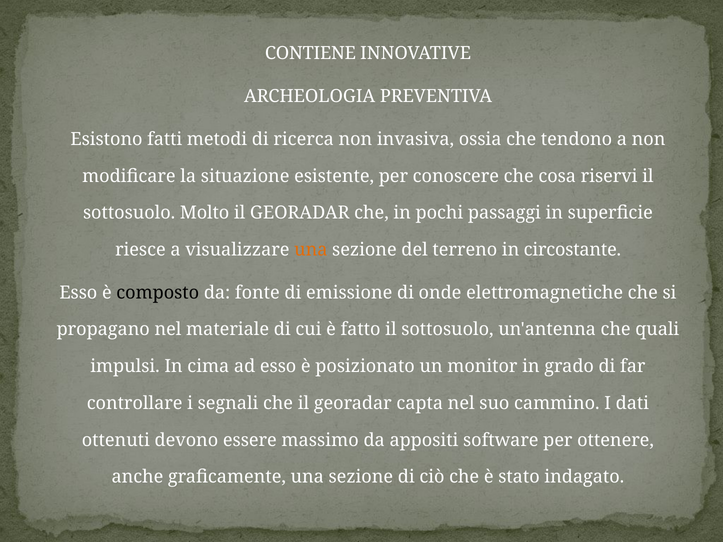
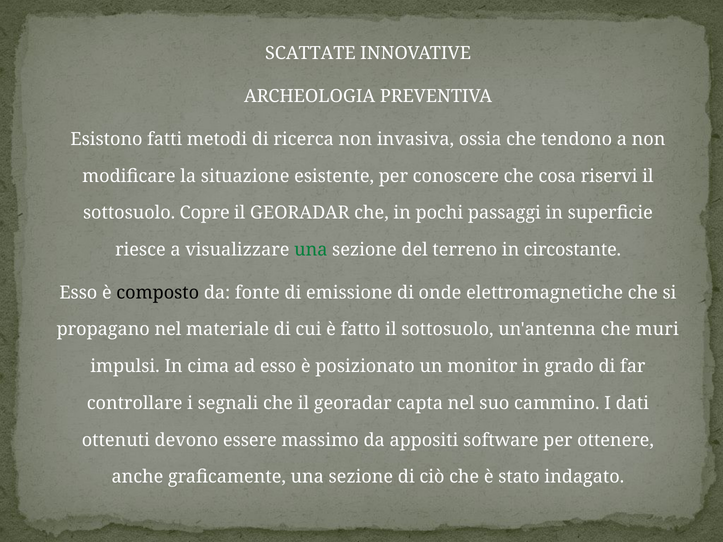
CONTIENE: CONTIENE -> SCATTATE (310, 54)
Molto: Molto -> Copre (205, 213)
una colour: orange -> green (311, 250)
quali: quali -> muri (657, 330)
